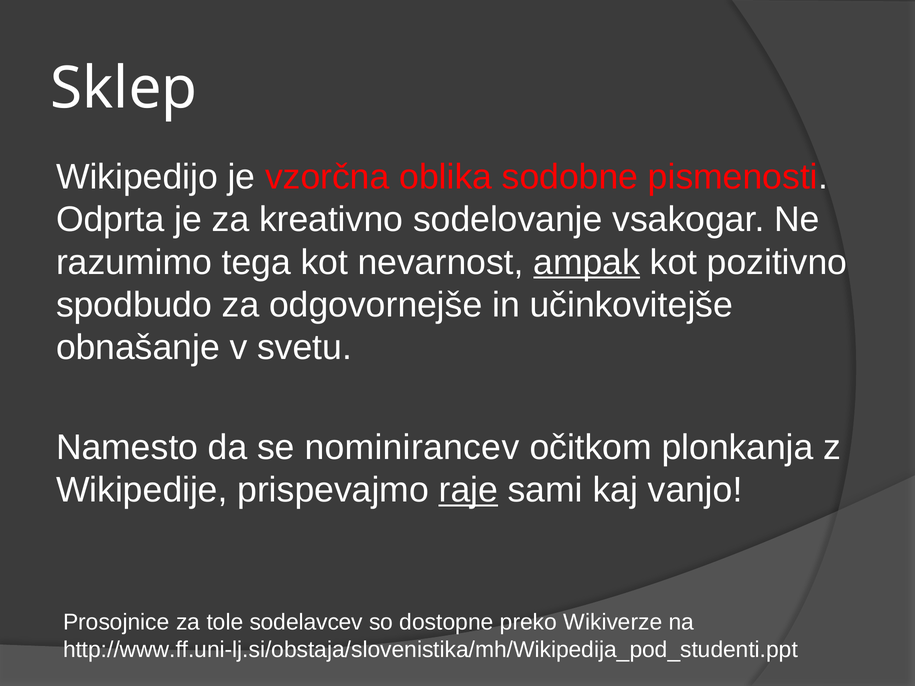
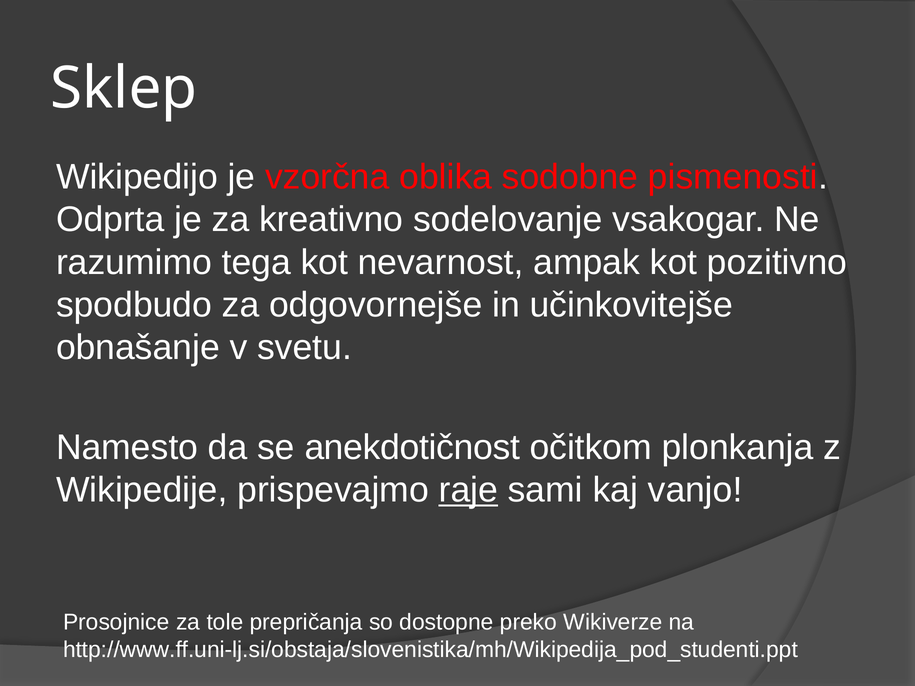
ampak underline: present -> none (587, 262)
nominirancev: nominirancev -> anekdotičnost (412, 448)
sodelavcev: sodelavcev -> prepričanja (306, 622)
